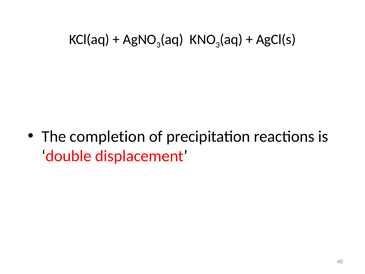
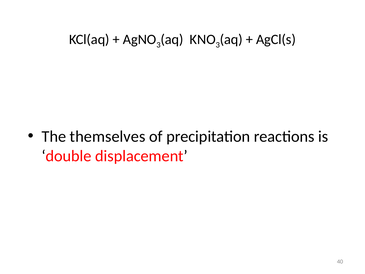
completion: completion -> themselves (108, 136)
